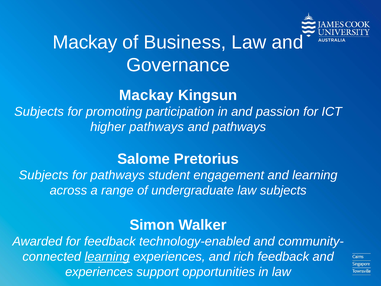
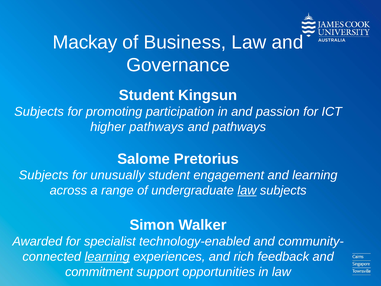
Mackay: Mackay -> Student (146, 95)
for pathways: pathways -> unusually (118, 175)
law underline: none -> present (247, 190)
for feedback: feedback -> specialist (110, 241)
experiences: experiences -> commitment (99, 272)
